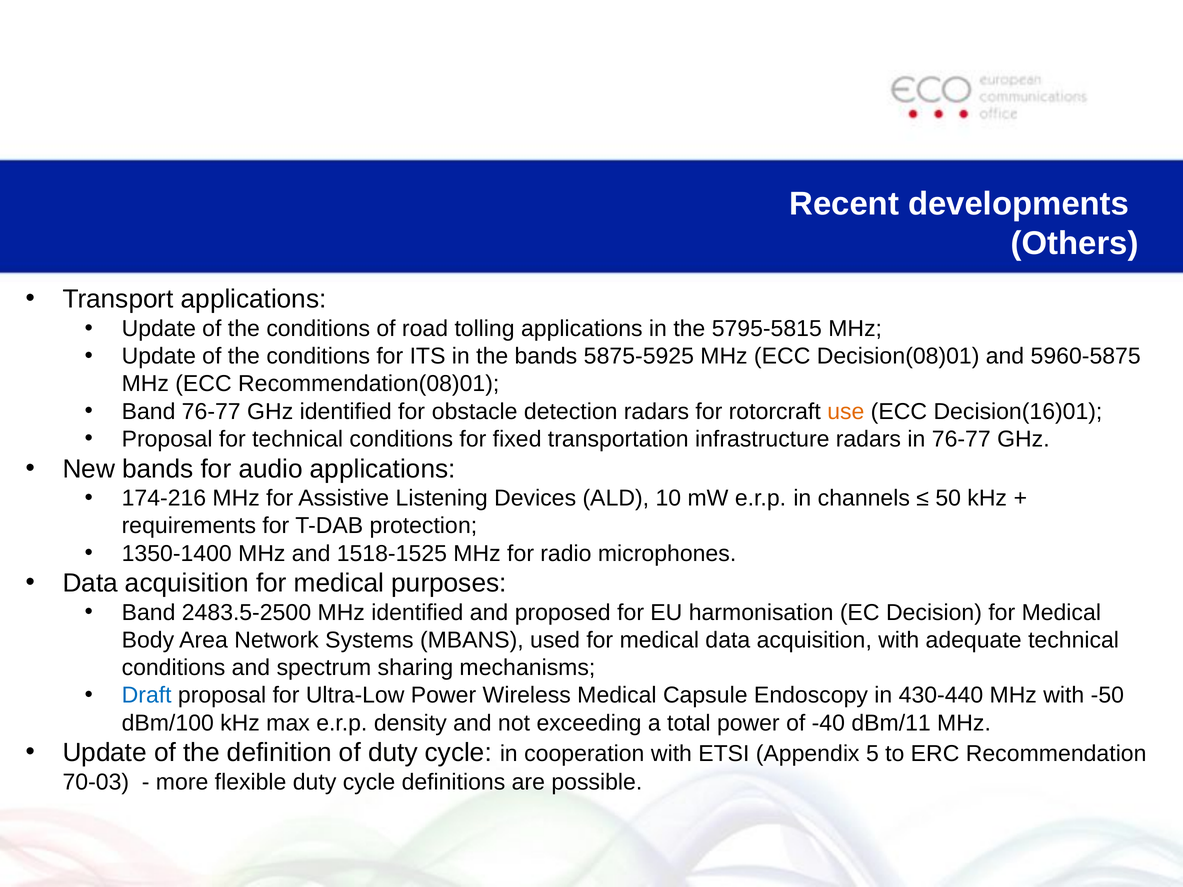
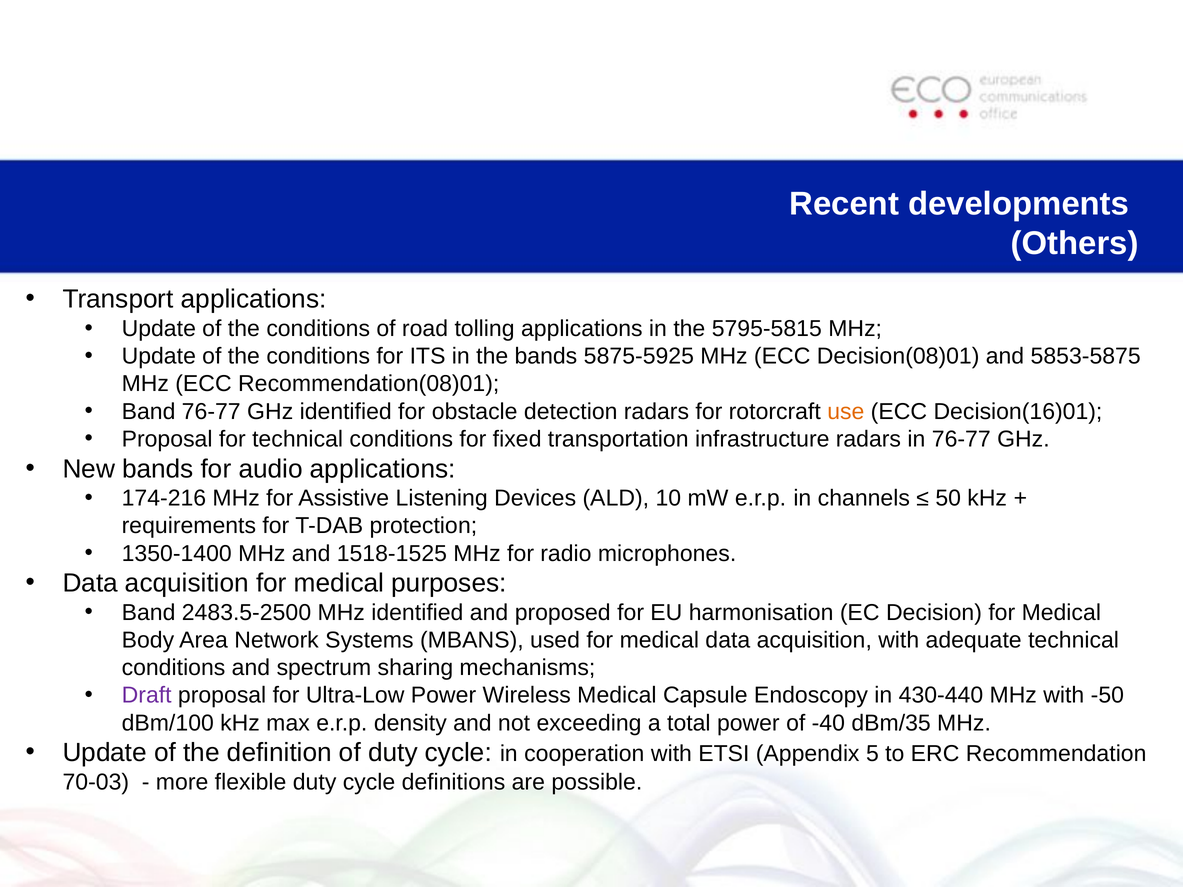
5960-5875: 5960-5875 -> 5853-5875 (1086, 356)
Draft colour: blue -> purple (147, 696)
dBm/11: dBm/11 -> dBm/35 (891, 723)
